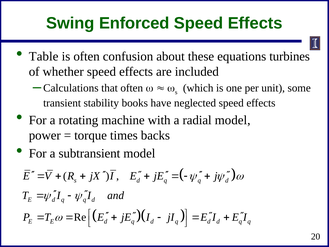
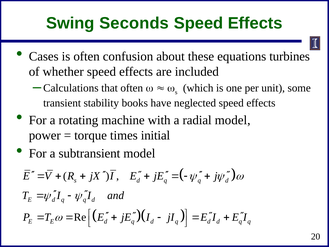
Enforced: Enforced -> Seconds (134, 23)
Table: Table -> Cases (44, 56)
backs: backs -> initial (155, 135)
